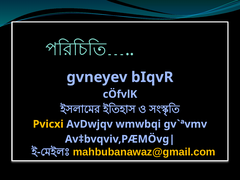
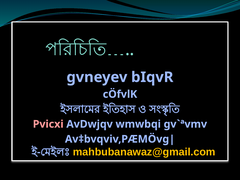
Pvicxi colour: yellow -> pink (48, 124)
